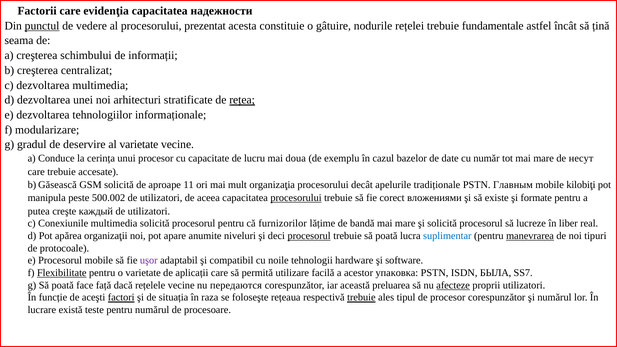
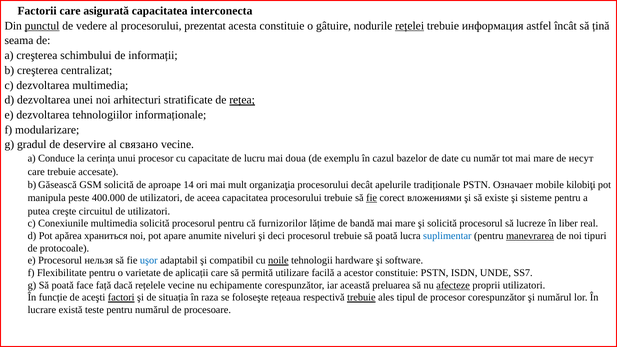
evidenţia: evidenţia -> asigurată (106, 11)
надежности: надежности -> interconecta (222, 11)
rețelei underline: none -> present (410, 26)
fundamentale: fundamentale -> информация (493, 26)
al varietate: varietate -> связано (139, 145)
11: 11 -> 14 (189, 185)
Главным: Главным -> Означает (513, 185)
500.002: 500.002 -> 400.000 (109, 198)
procesorului underline: present -> none (296, 198)
fie underline: none -> present (372, 198)
formate: formate -> sisteme (536, 198)
каждый: каждый -> circuitul (96, 211)
organizaţii: organizaţii -> храниться (106, 236)
procesorul underline: present -> none (309, 236)
Procesorul mobile: mobile -> нельзя (99, 261)
uşor colour: purple -> blue (149, 261)
noile underline: none -> present (278, 261)
Flexibilitate underline: present -> none (62, 273)
acestor упаковка: упаковка -> constituie (397, 273)
БЫЛА: БЫЛА -> UNDE (496, 273)
передаются: передаются -> echipamente (236, 285)
